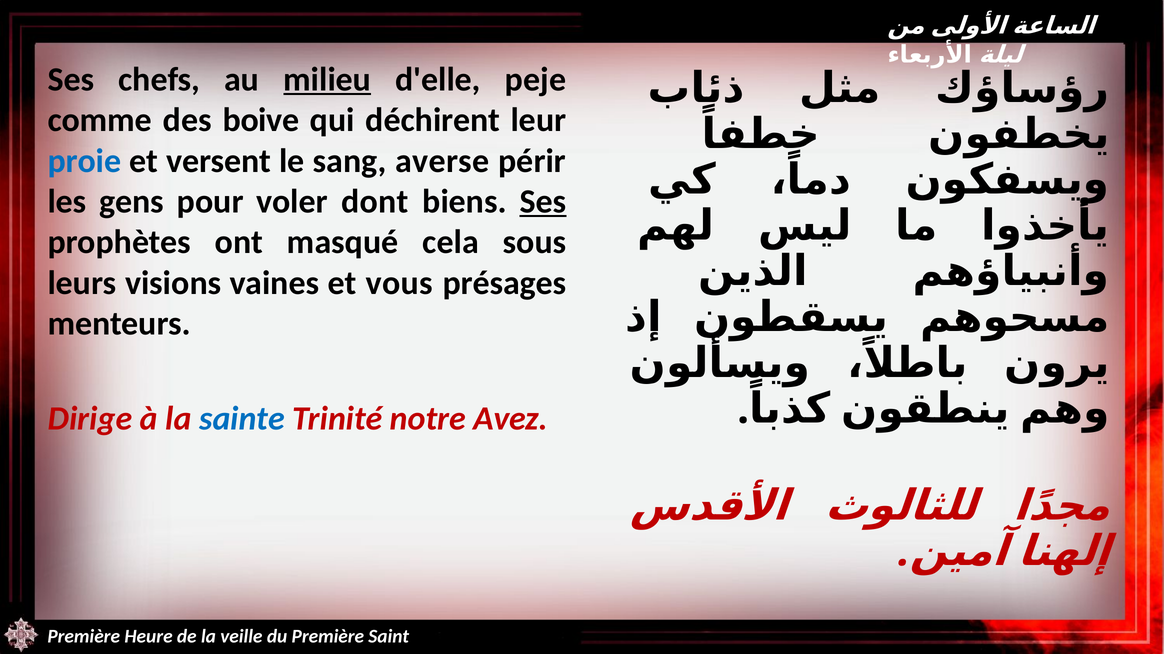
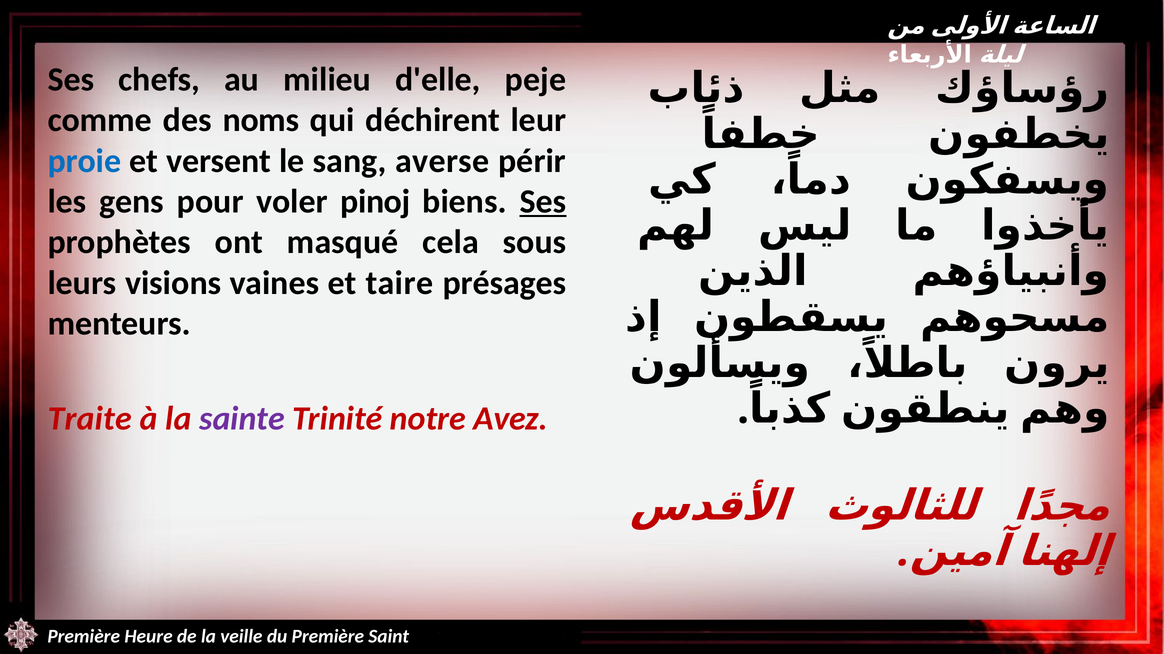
milieu underline: present -> none (327, 79)
boive: boive -> noms (261, 120)
dont: dont -> pinoj (375, 202)
vous: vous -> taire (399, 283)
Dirige: Dirige -> Traite (90, 419)
sainte colour: blue -> purple (242, 419)
